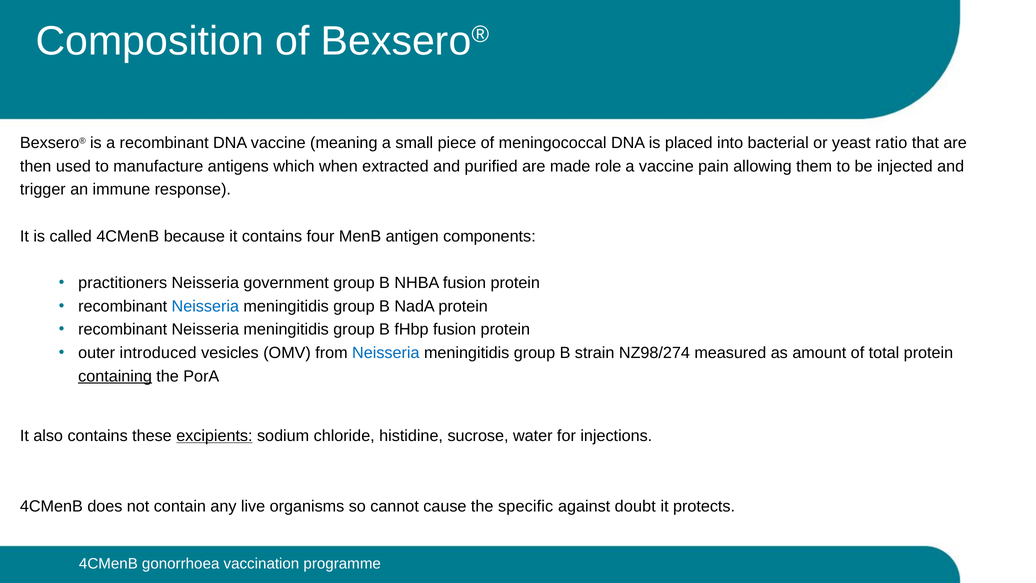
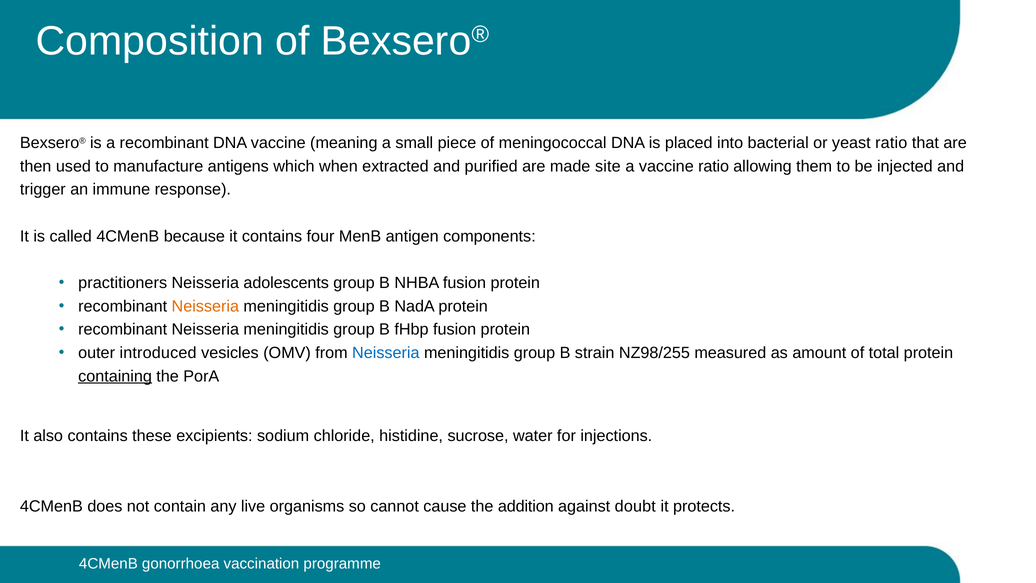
role: role -> site (608, 166)
vaccine pain: pain -> ratio (714, 166)
government: government -> adolescents (286, 283)
Neisseria colour: blue -> orange (205, 306)
NZ98/274: NZ98/274 -> NZ98/255 (654, 353)
excipients underline: present -> none (214, 436)
specific: specific -> addition (526, 506)
